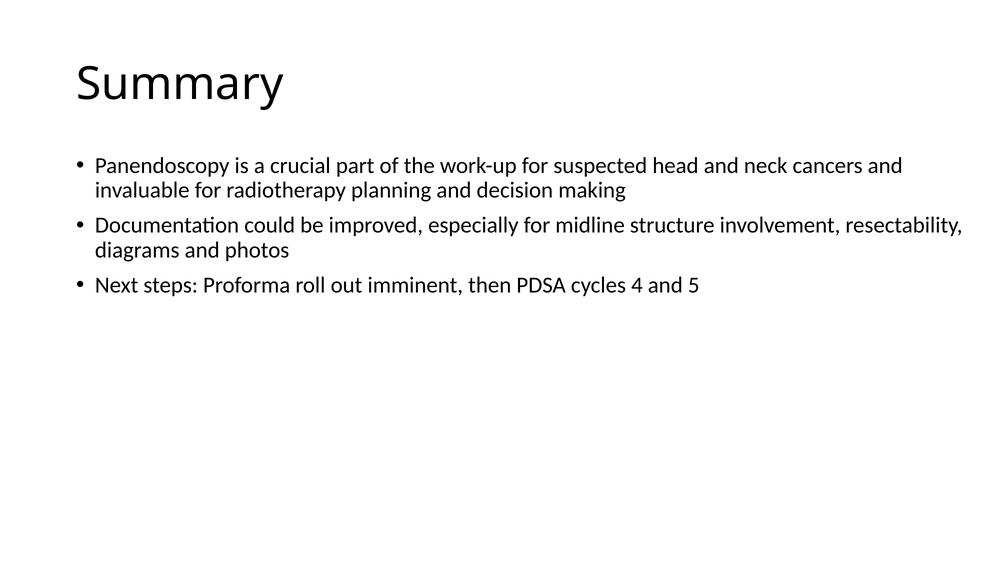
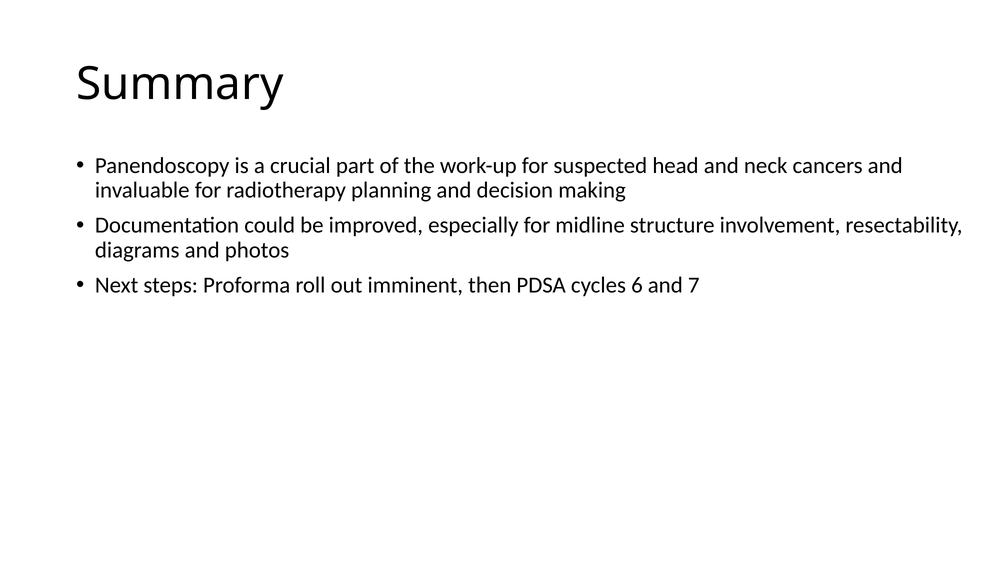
4: 4 -> 6 (637, 285)
5: 5 -> 7 (694, 285)
